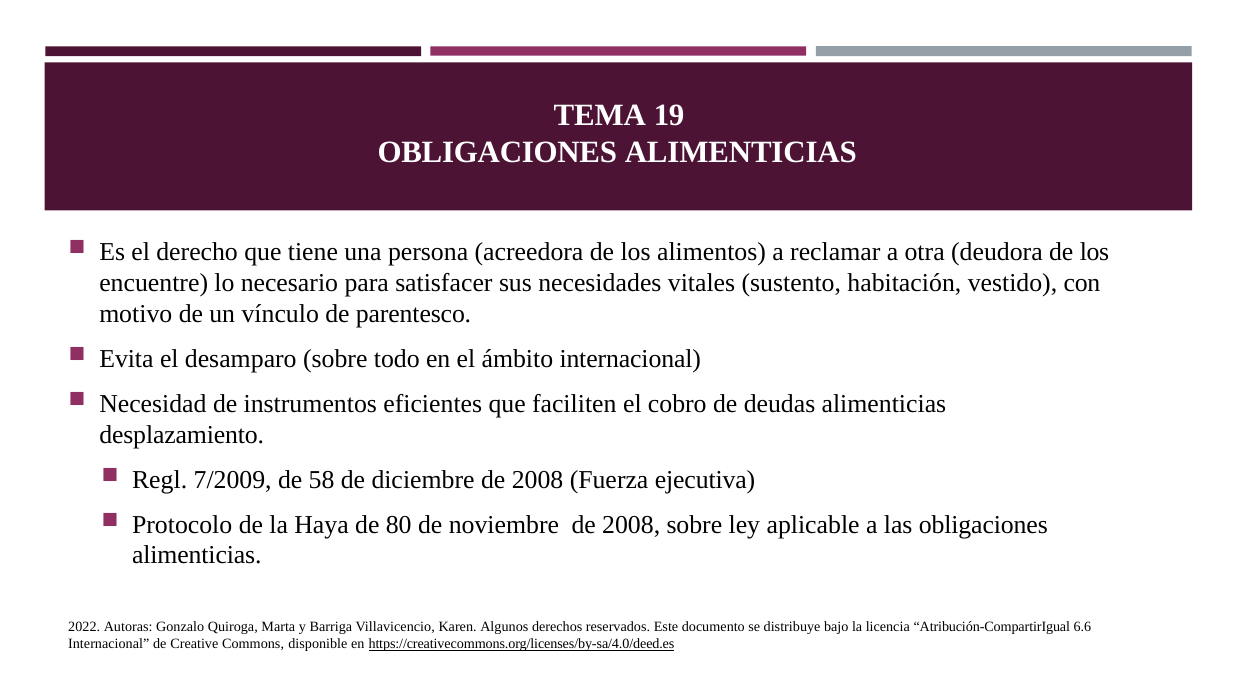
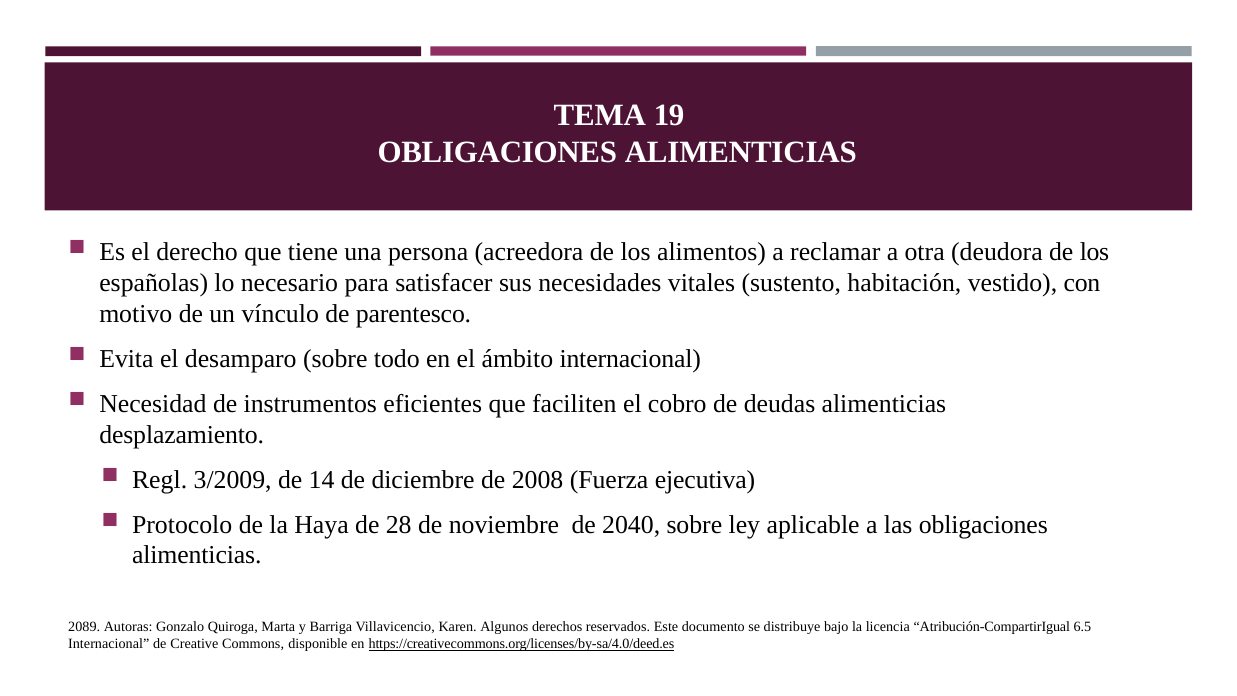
encuentre: encuentre -> españolas (154, 283)
7/2009: 7/2009 -> 3/2009 (233, 480)
58: 58 -> 14 (322, 480)
80: 80 -> 28 (399, 524)
noviembre de 2008: 2008 -> 2040 (631, 524)
2022: 2022 -> 2089 (84, 627)
6.6: 6.6 -> 6.5 (1082, 627)
